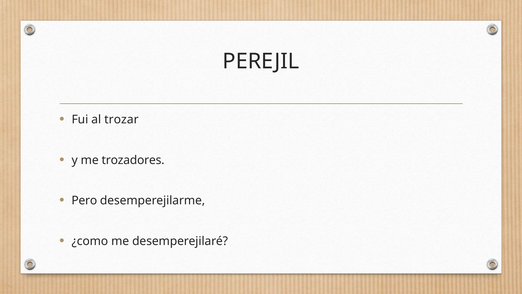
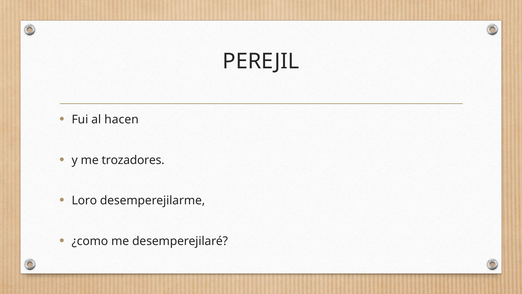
trozar: trozar -> hacen (121, 119)
Pero: Pero -> Loro (84, 200)
